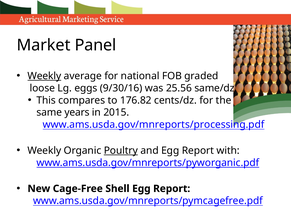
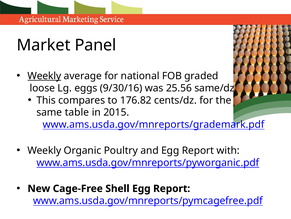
years: years -> table (77, 112)
www.ams.usda.gov/mnreports/processing.pdf: www.ams.usda.gov/mnreports/processing.pdf -> www.ams.usda.gov/mnreports/grademark.pdf (154, 124)
Poultry underline: present -> none (121, 150)
